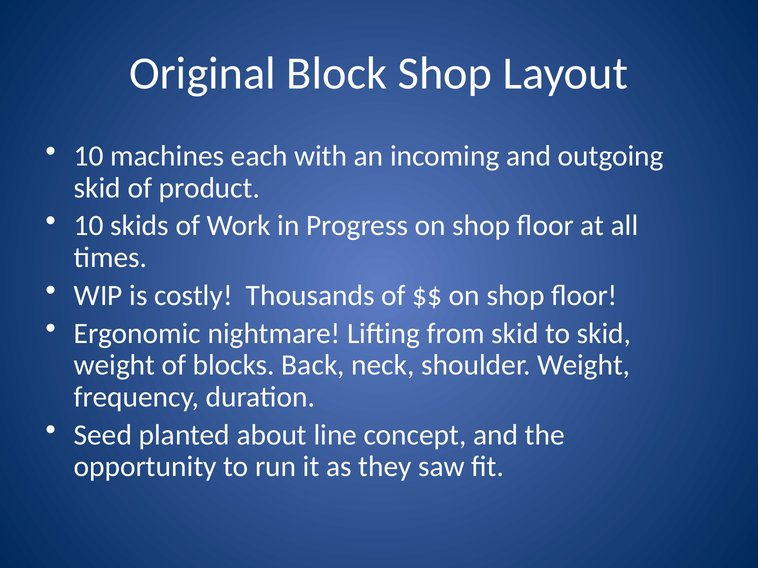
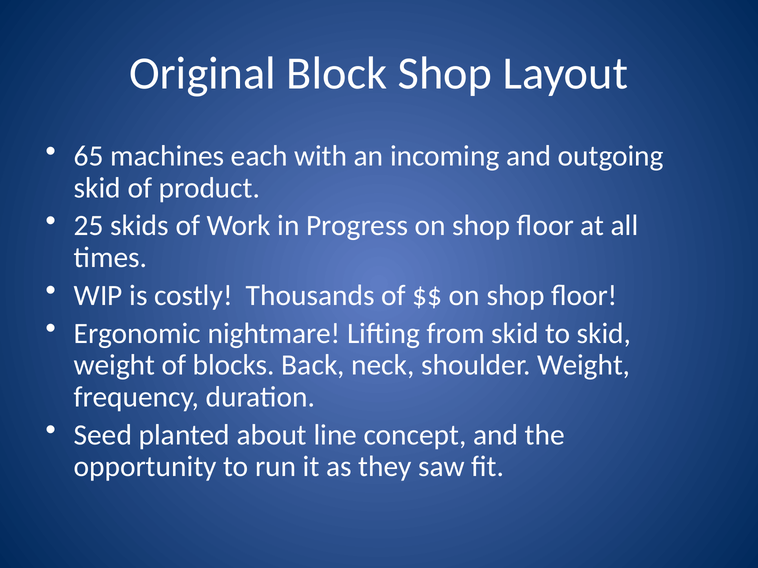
10: 10 -> 65 (89, 156)
10: 10 -> 25 (89, 226)
